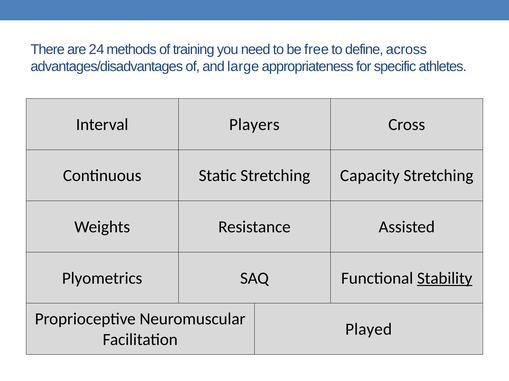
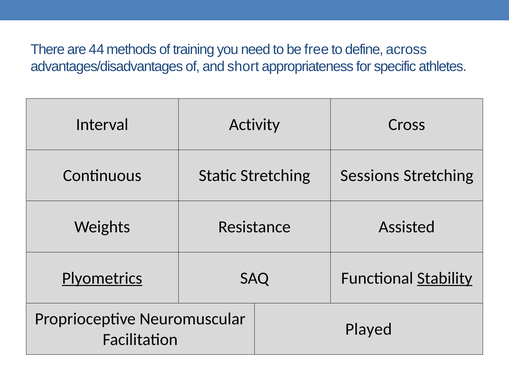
24: 24 -> 44 (96, 50)
large: large -> short (243, 67)
Players: Players -> Activity (254, 125)
Capacity: Capacity -> Sessions (370, 176)
Plyometrics underline: none -> present (102, 279)
